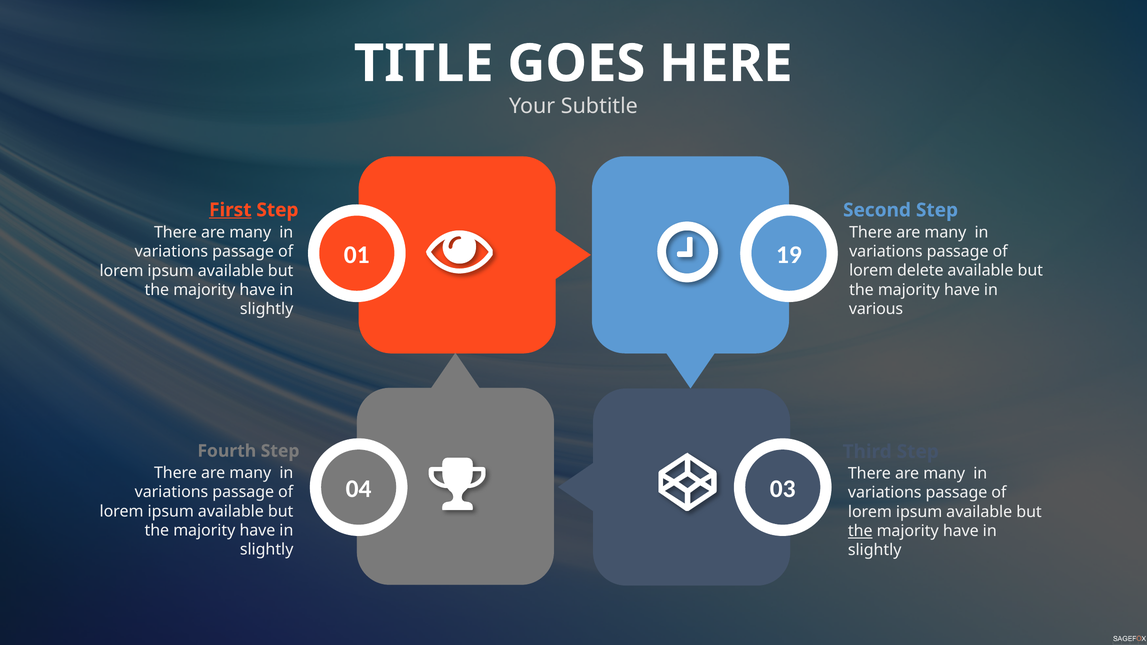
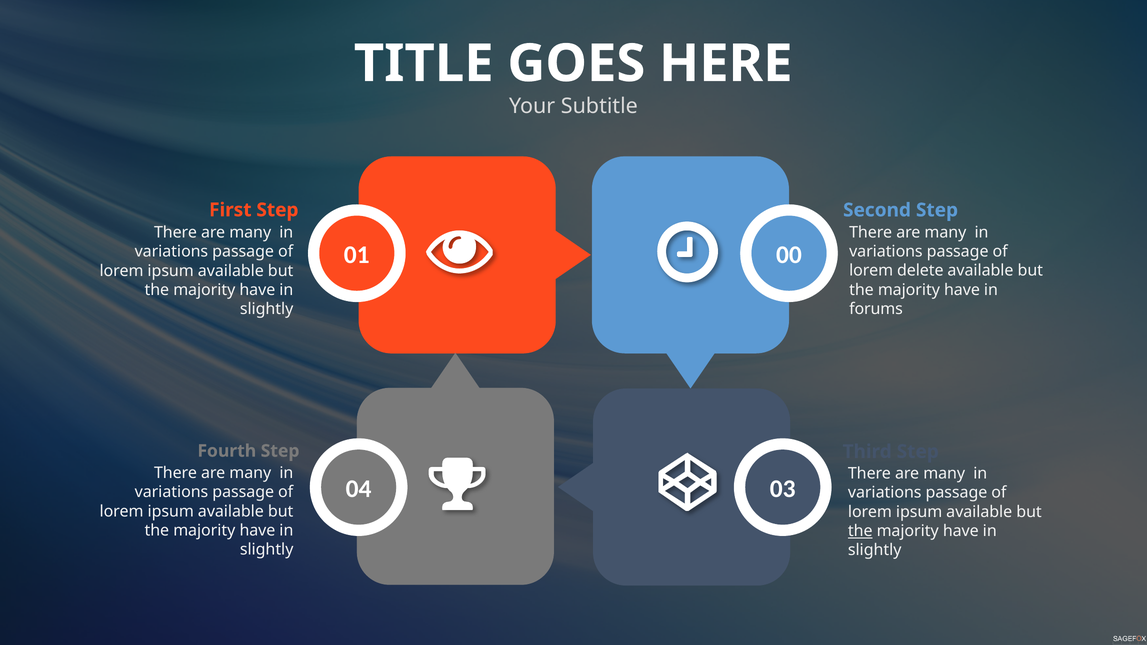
First underline: present -> none (230, 210)
19: 19 -> 00 (789, 255)
various: various -> forums (876, 309)
